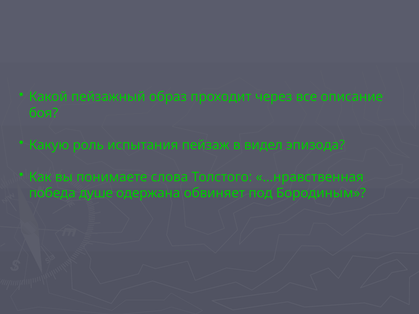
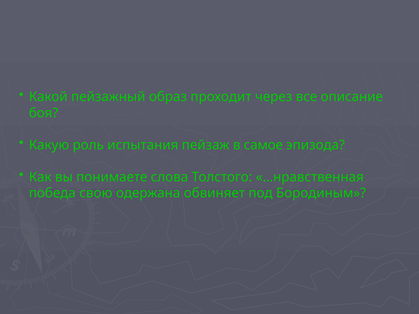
видел: видел -> самое (263, 145)
душе: душе -> свою (96, 193)
